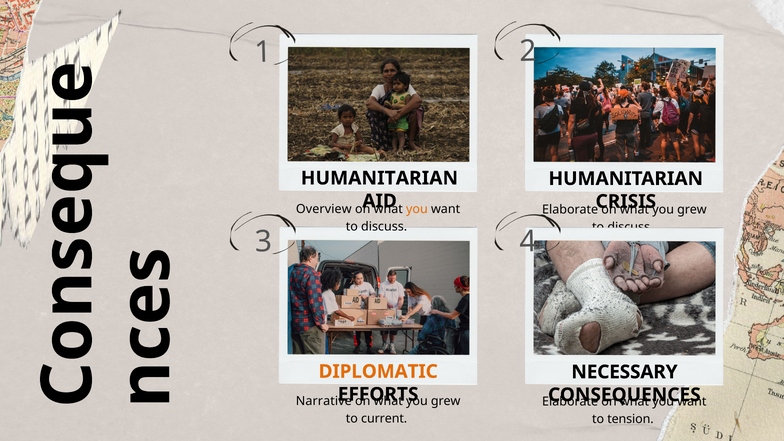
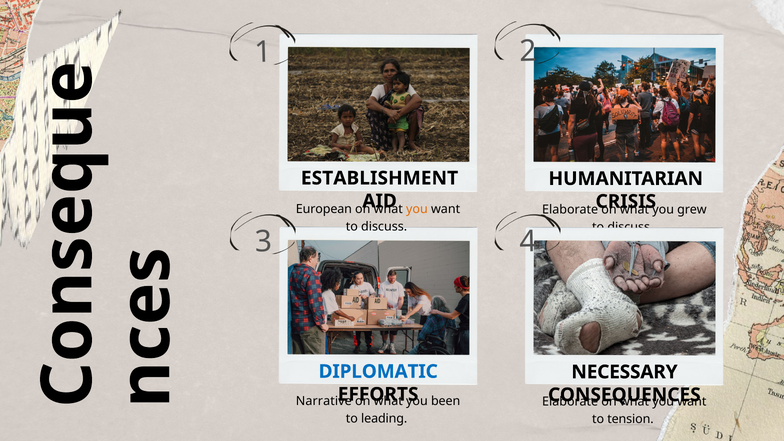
HUMANITARIAN: HUMANITARIAN -> ESTABLISHMENT (380, 178)
Overview: Overview -> European (324, 209)
DIPLOMATIC colour: orange -> blue (378, 372)
grew: grew -> been (446, 401)
current: current -> leading (384, 418)
